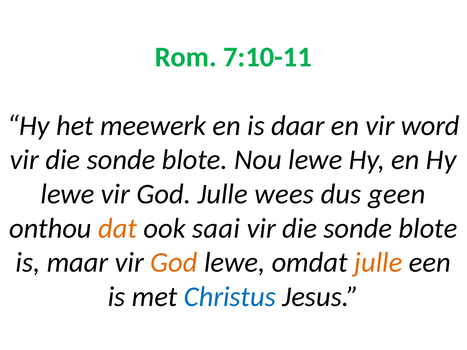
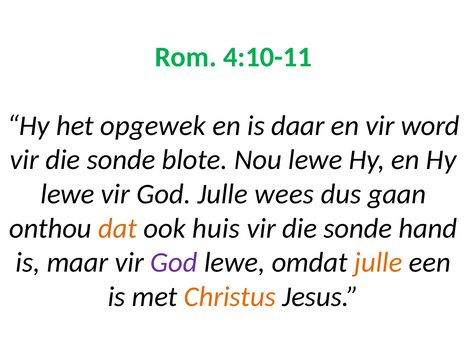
7:10-11: 7:10-11 -> 4:10-11 (267, 57)
meewerk: meewerk -> opgewek (153, 126)
geen: geen -> gaan (397, 194)
saai: saai -> huis (216, 228)
blote: blote -> hand (428, 228)
God colour: orange -> purple (174, 263)
Christus colour: blue -> orange (230, 297)
